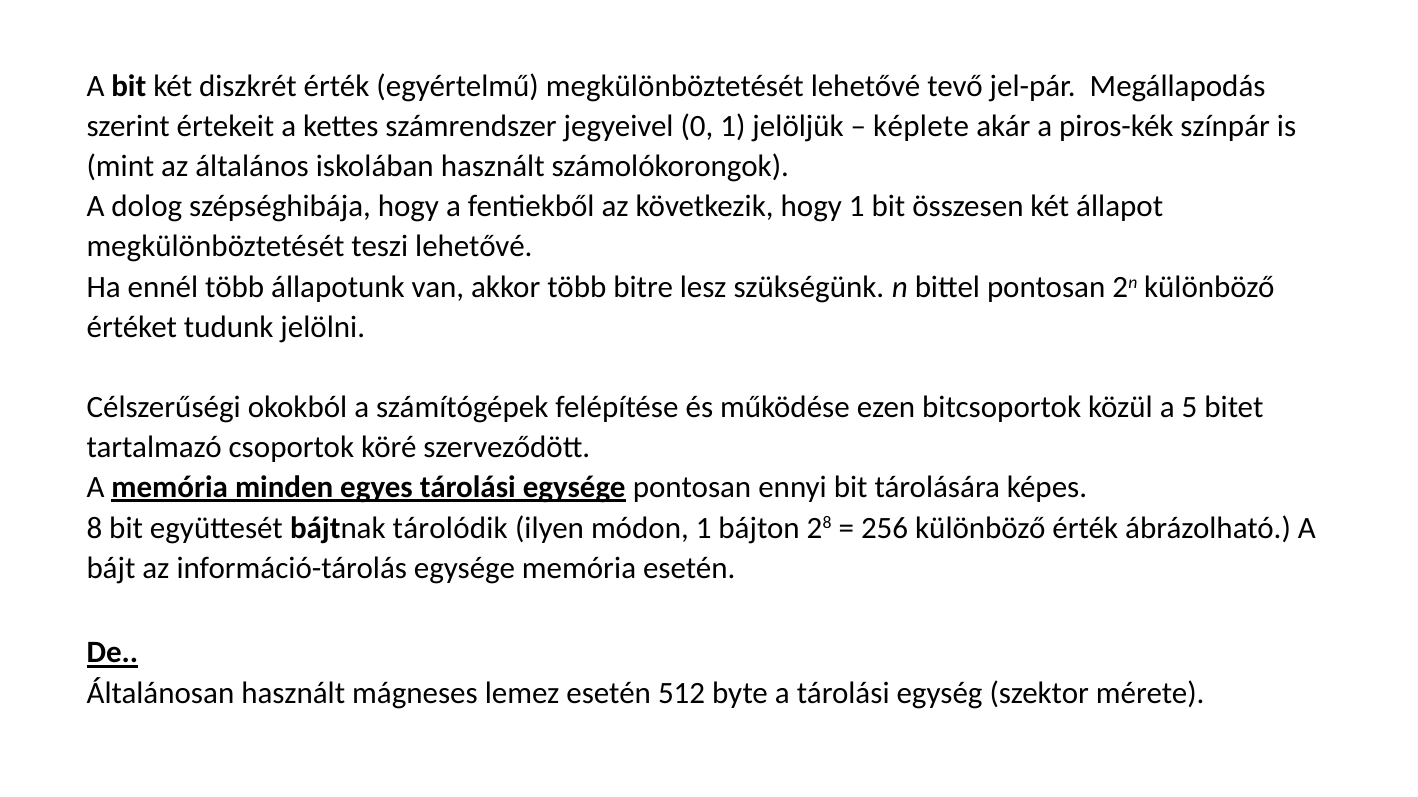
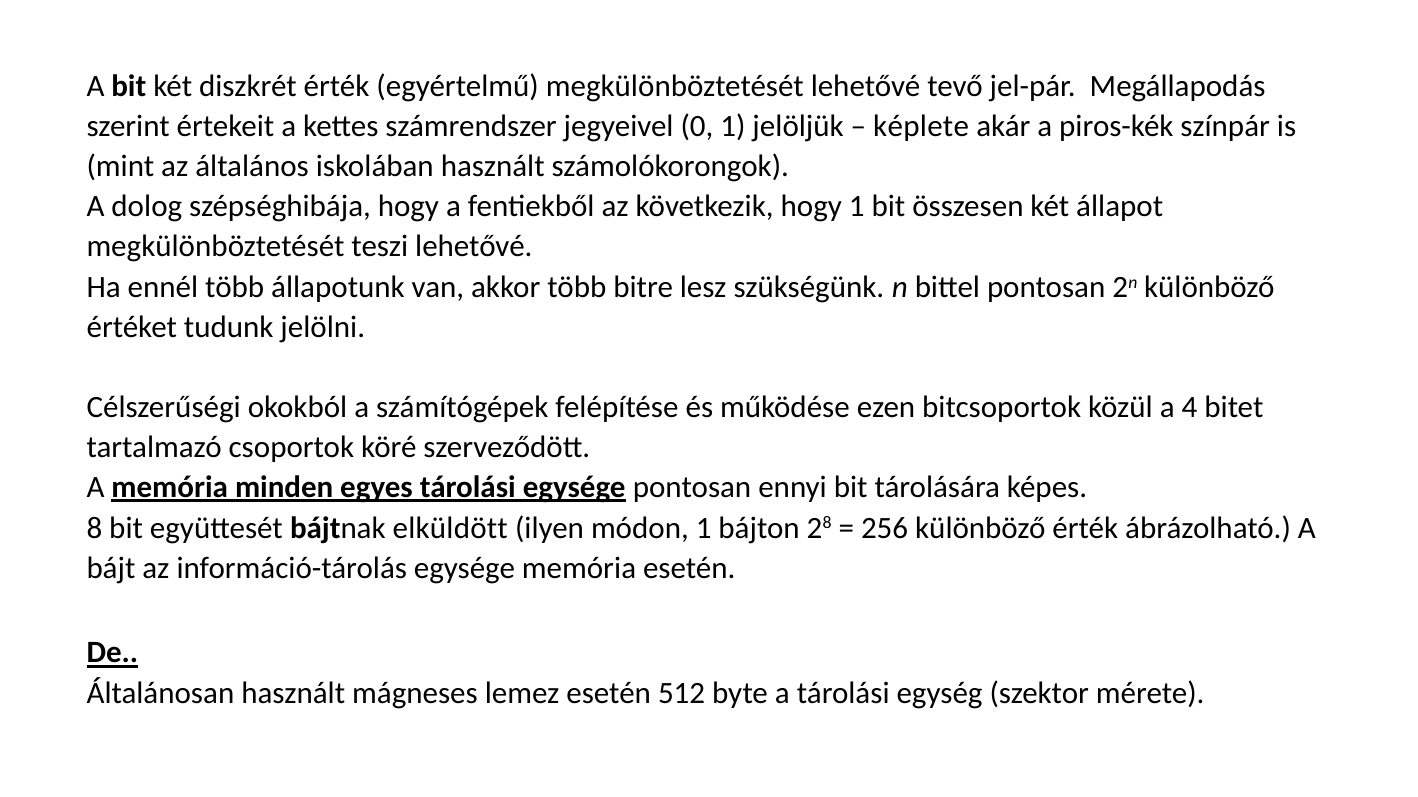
5: 5 -> 4 (1189, 408)
tárolódik: tárolódik -> elküldött (450, 528)
